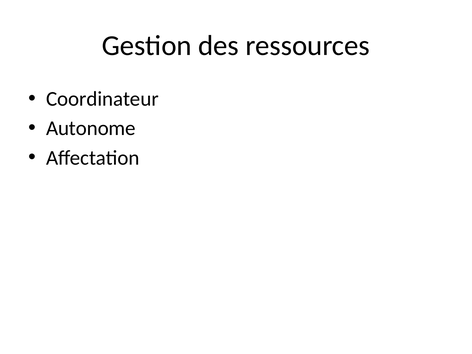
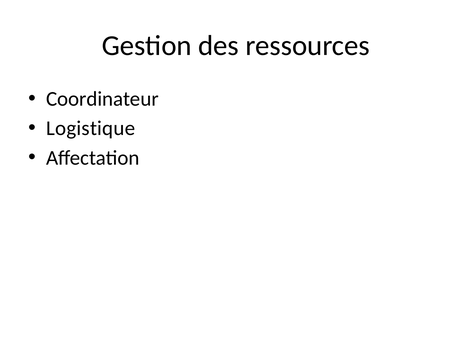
Autonome: Autonome -> Logistique (91, 128)
